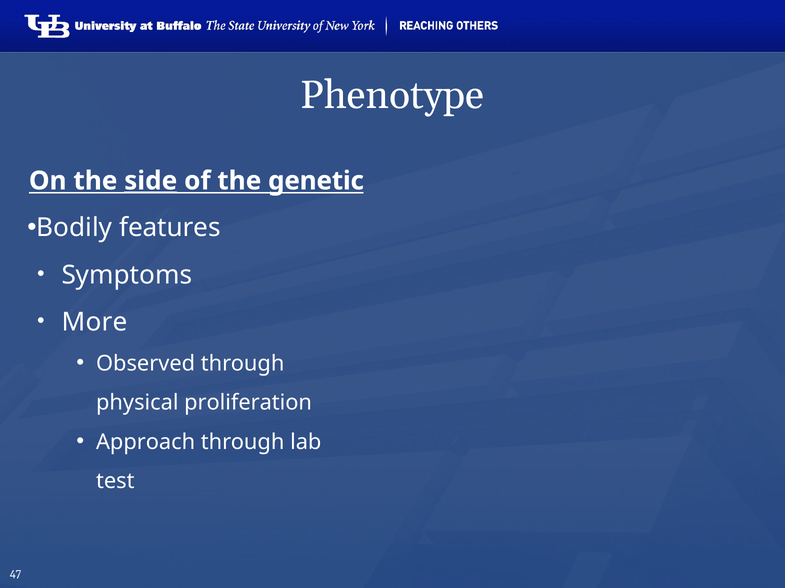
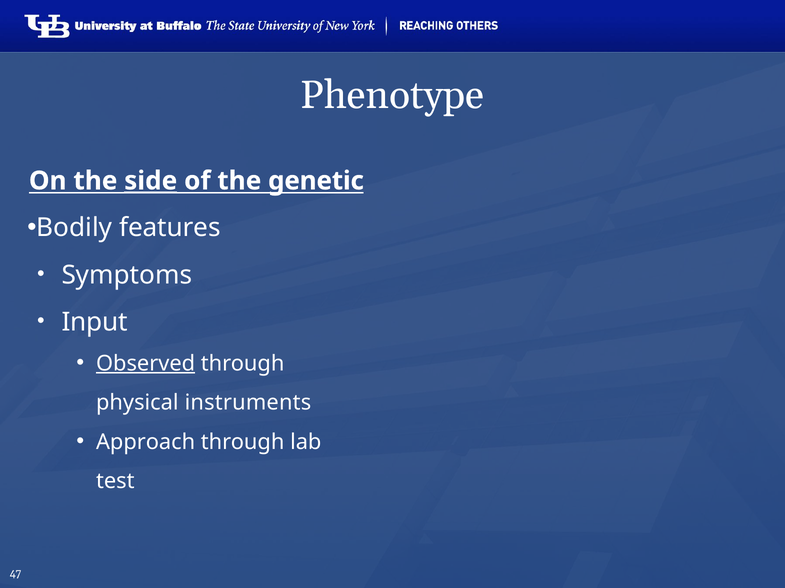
More: More -> Input (95, 322)
Observed underline: none -> present (146, 364)
proliferation: proliferation -> instruments (248, 403)
